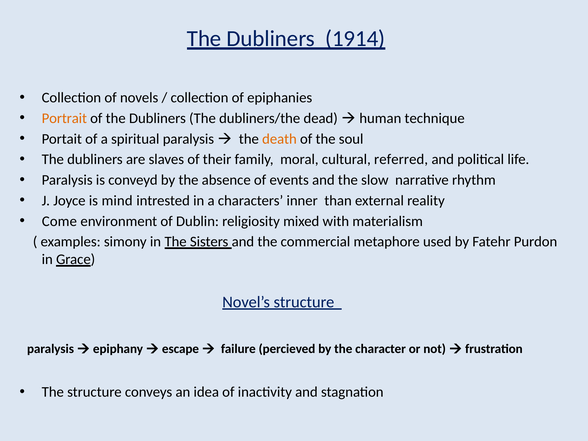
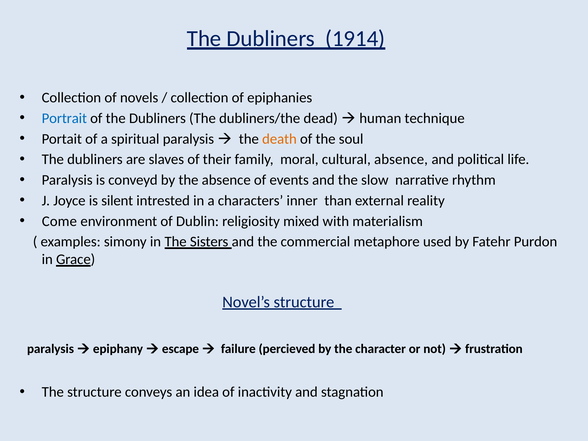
Portrait colour: orange -> blue (64, 118)
cultural referred: referred -> absence (401, 159)
mind: mind -> silent (117, 201)
